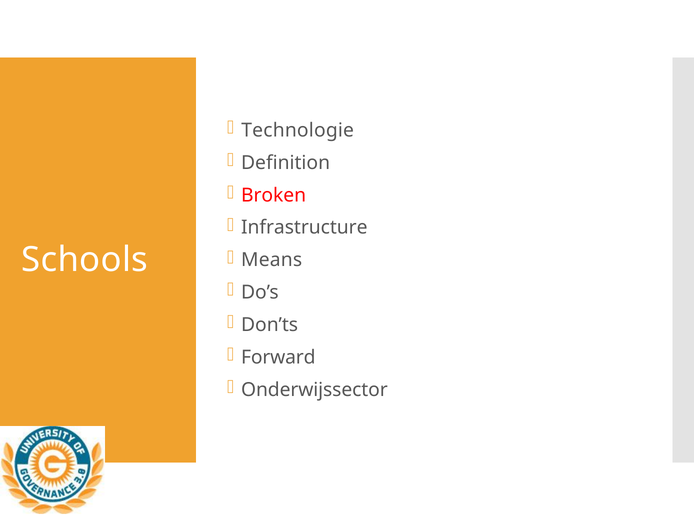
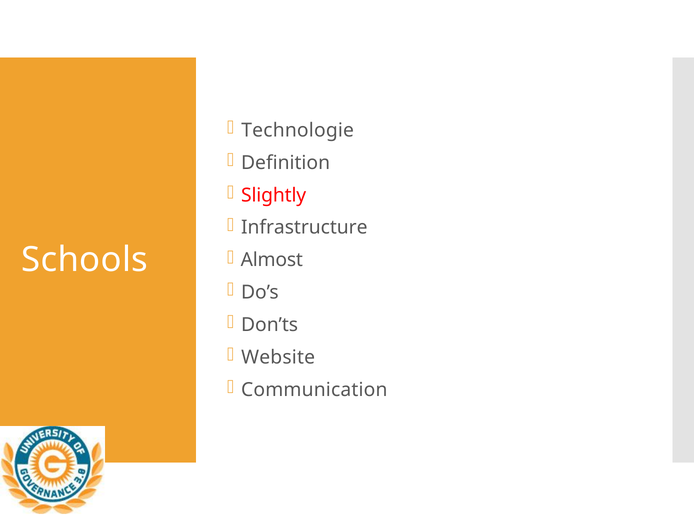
Broken: Broken -> Slightly (274, 195)
Means: Means -> Almost (272, 260)
Forward: Forward -> Website (278, 357)
Onderwijssector: Onderwijssector -> Communication (314, 389)
